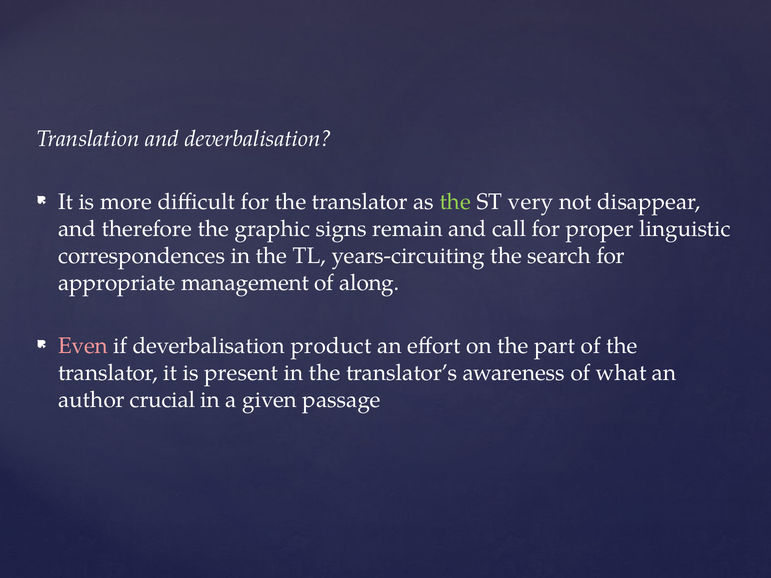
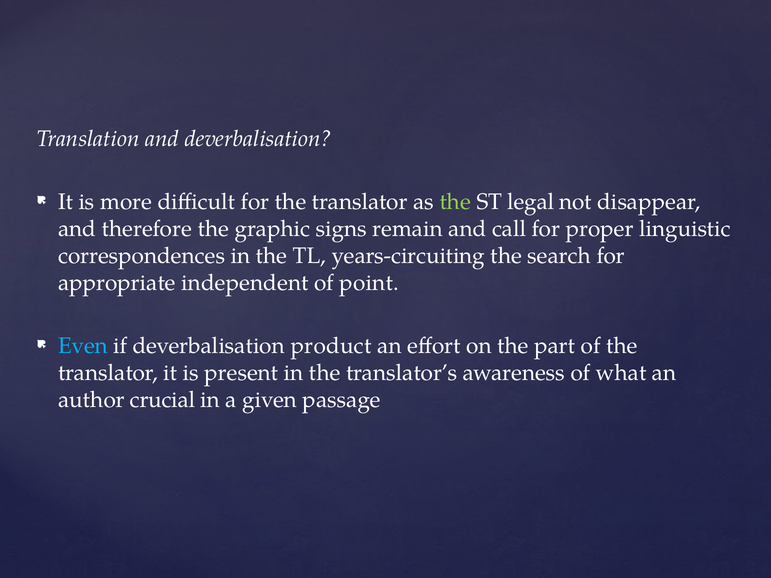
very: very -> legal (531, 202)
management: management -> independent (245, 283)
along: along -> point (369, 283)
Even colour: pink -> light blue (83, 346)
